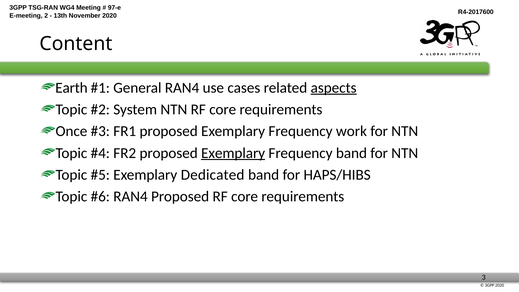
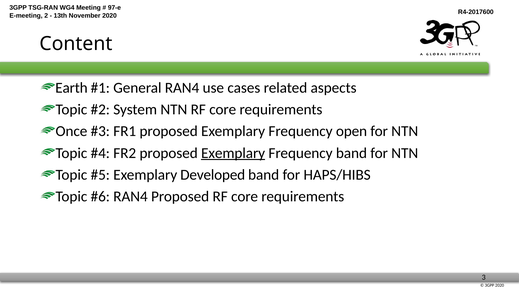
aspects underline: present -> none (334, 88)
work: work -> open (352, 131)
Dedicated: Dedicated -> Developed (213, 175)
